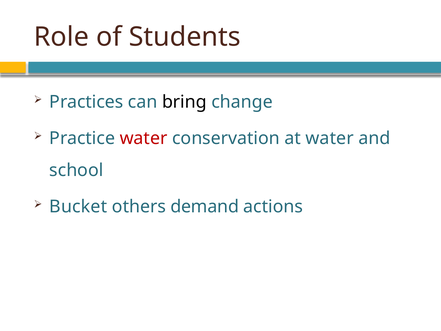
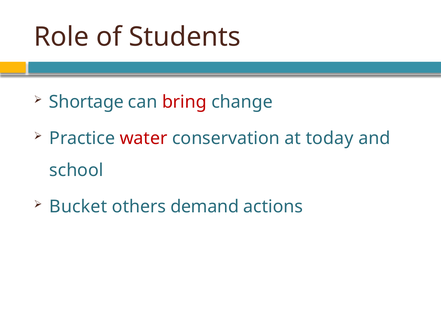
Practices: Practices -> Shortage (86, 102)
bring colour: black -> red (184, 102)
at water: water -> today (330, 138)
